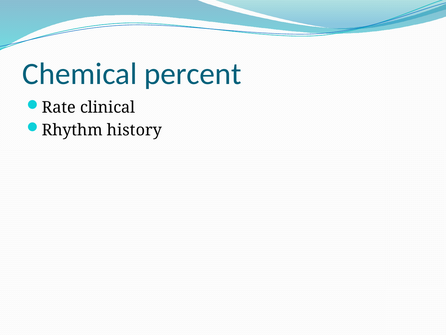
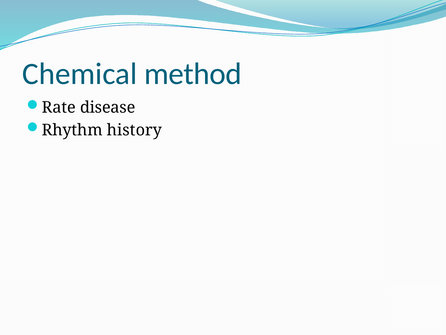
percent: percent -> method (193, 74)
clinical: clinical -> disease (108, 107)
